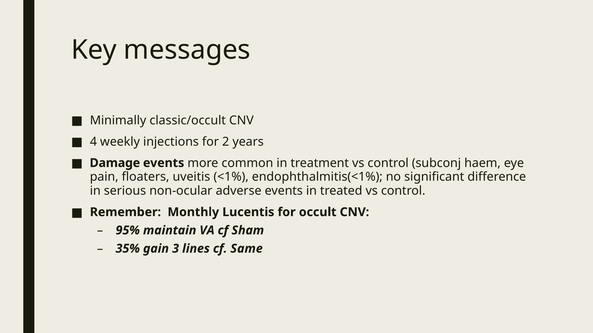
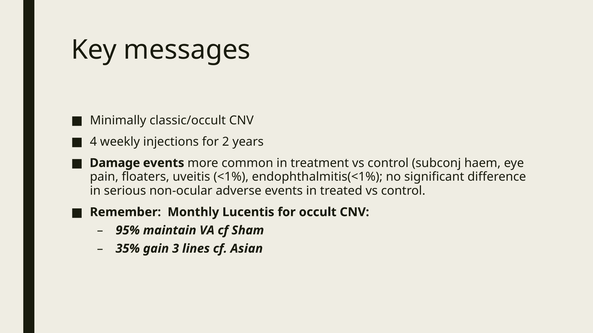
Same: Same -> Asian (247, 249)
